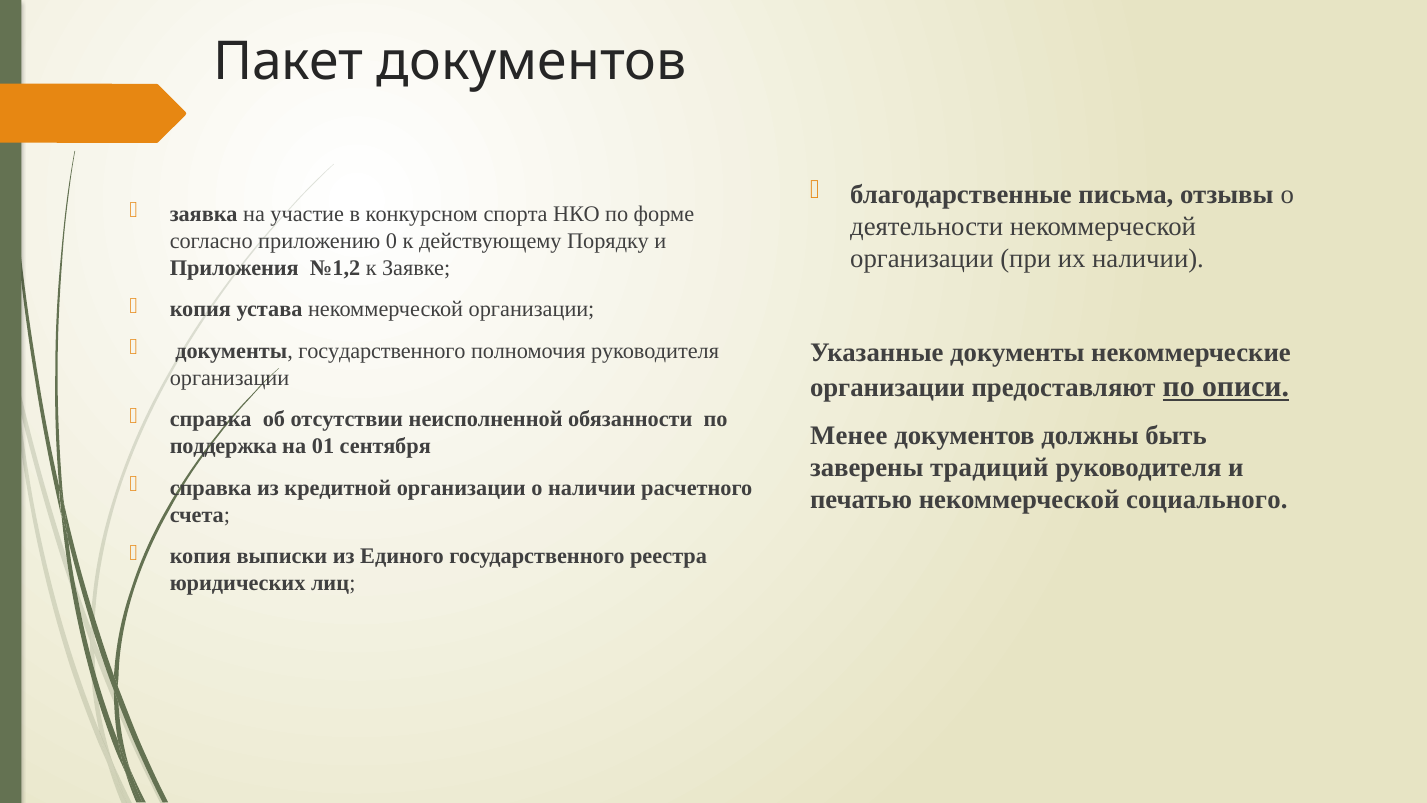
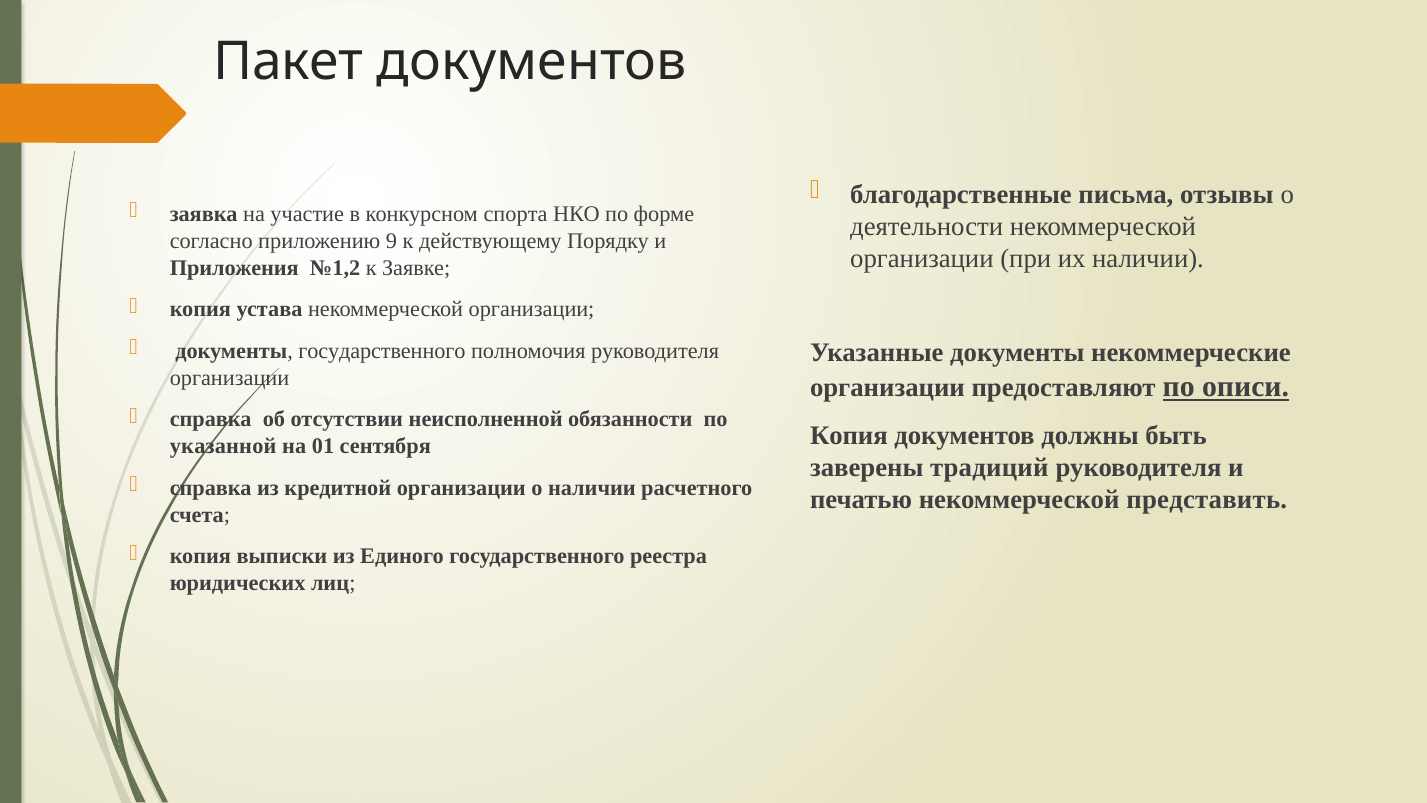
0: 0 -> 9 (391, 241)
Менее: Менее -> Копия (849, 435)
поддержка: поддержка -> указанной (223, 446)
социального: социального -> представить (1207, 499)
